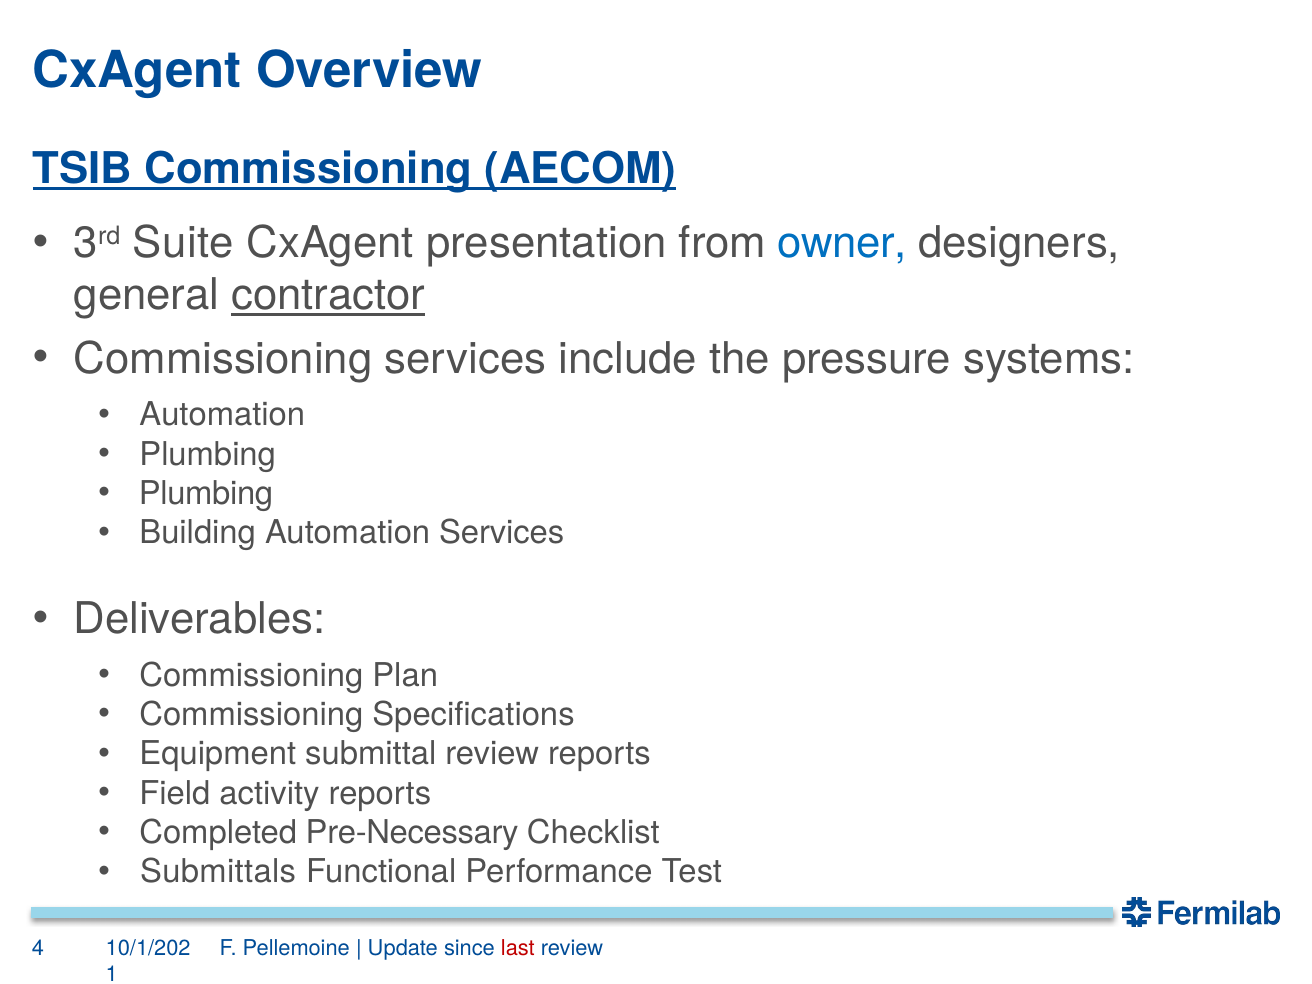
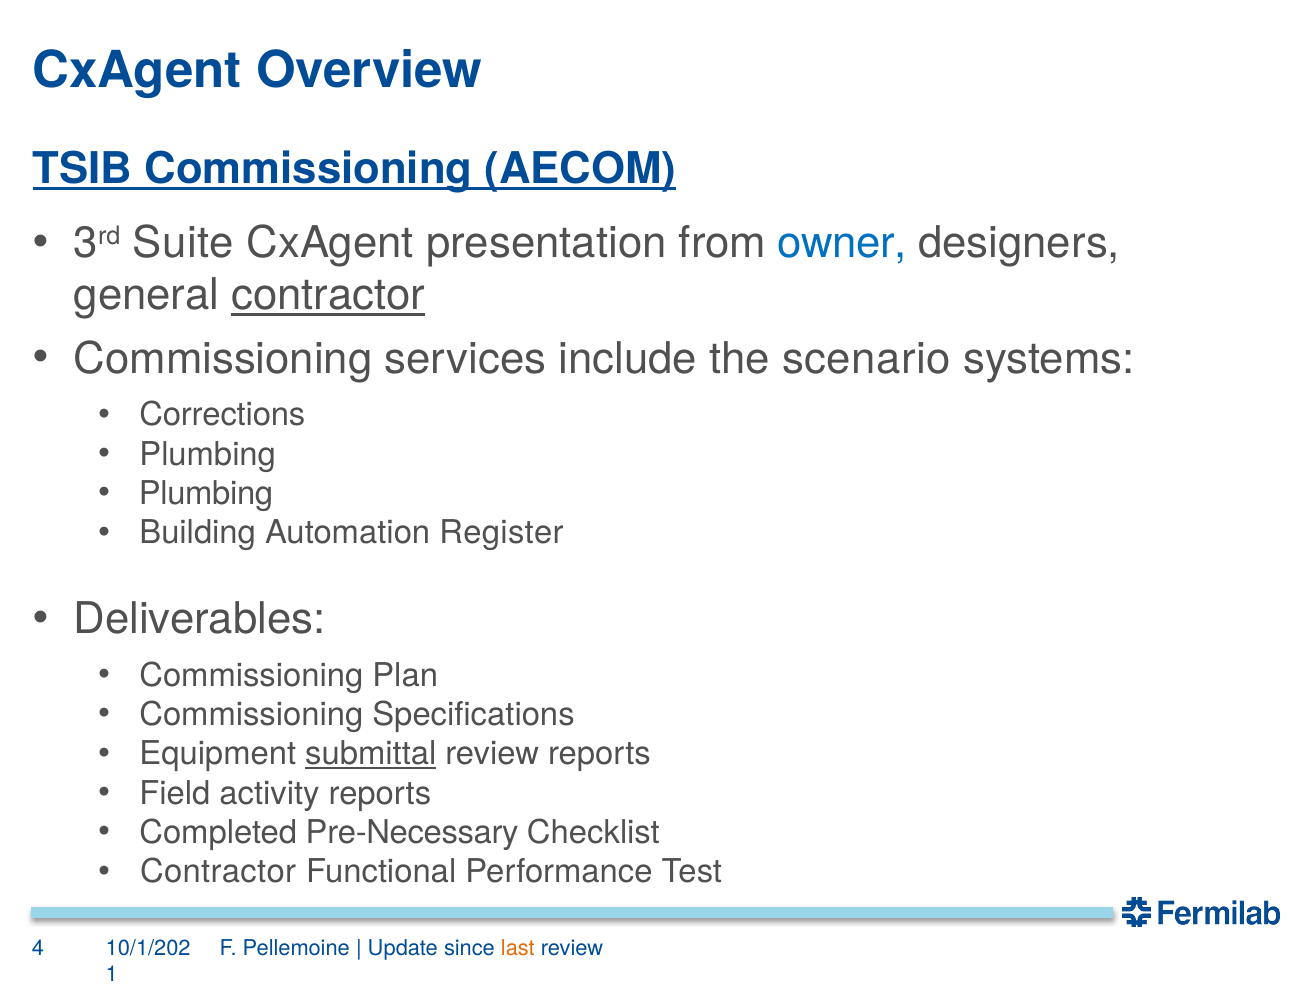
pressure: pressure -> scenario (866, 359)
Automation: Automation -> Corrections (222, 415)
Automation Services: Services -> Register (501, 533)
submittal underline: none -> present (371, 754)
Submittals: Submittals -> Contractor (218, 872)
last colour: red -> orange (518, 948)
